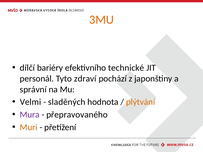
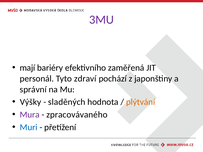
3MU colour: orange -> purple (101, 20)
dílčí: dílčí -> mají (27, 68)
technické: technické -> zaměřená (126, 68)
Velmi: Velmi -> Výšky (31, 102)
přepravovaného: přepravovaného -> zpracovávaného (77, 115)
Muri colour: orange -> blue (29, 127)
